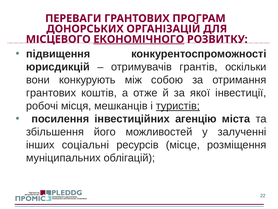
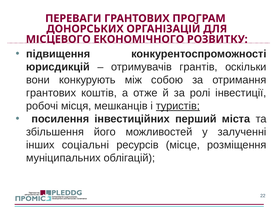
ЕКОНОМІЧНОГО underline: present -> none (139, 39)
якої: якої -> ролі (200, 93)
агенцію: агенцію -> перший (196, 119)
